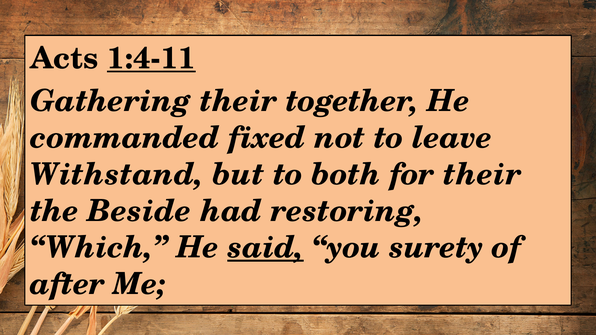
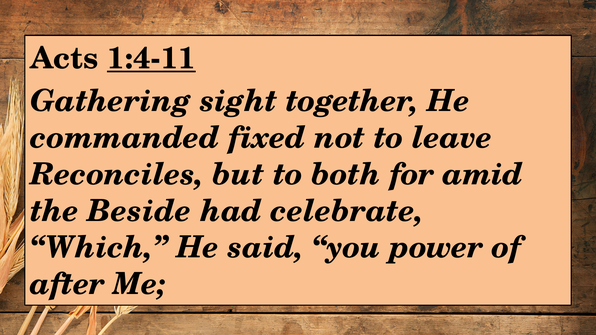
Gathering their: their -> sight (238, 101)
Withstand: Withstand -> Reconciles (117, 174)
for their: their -> amid (483, 174)
restoring: restoring -> celebrate (347, 211)
said underline: present -> none (266, 248)
surety: surety -> power (436, 248)
